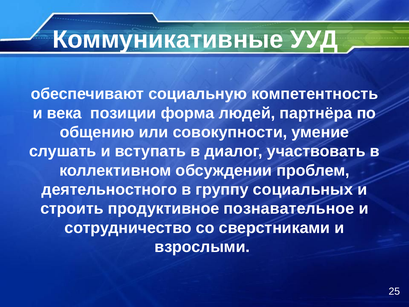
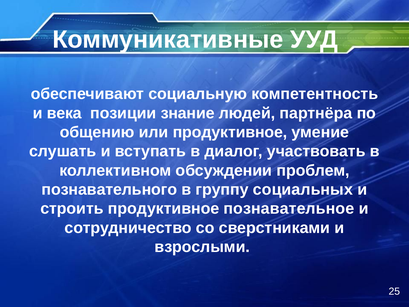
форма: форма -> знание (188, 113)
или совокупности: совокупности -> продуктивное (230, 132)
деятельностного: деятельностного -> познавательного (109, 189)
